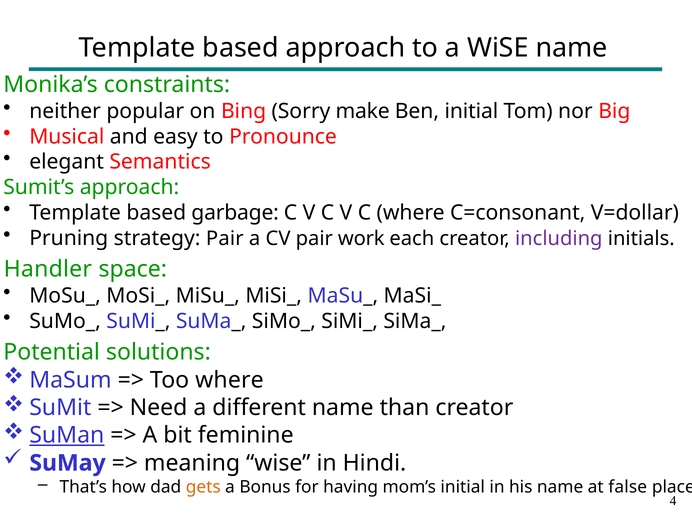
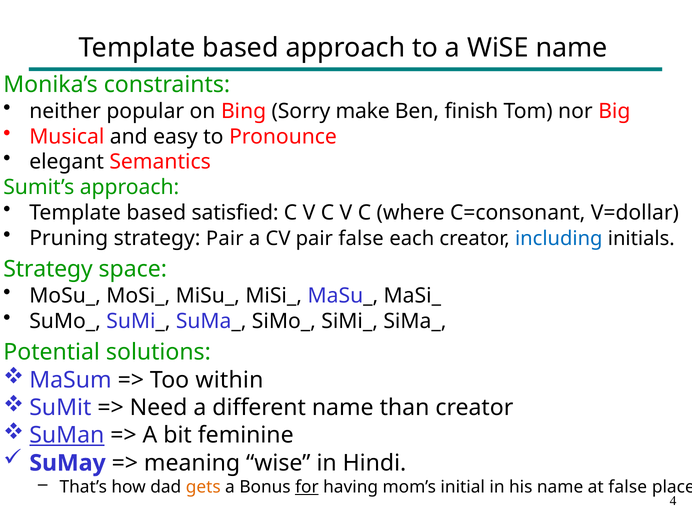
Ben initial: initial -> finish (471, 111)
garbage: garbage -> satisfied (235, 213)
pair work: work -> false (361, 238)
including colour: purple -> blue (559, 238)
Handler: Handler -> Strategy (48, 269)
Too where: where -> within (229, 380)
for underline: none -> present (307, 487)
